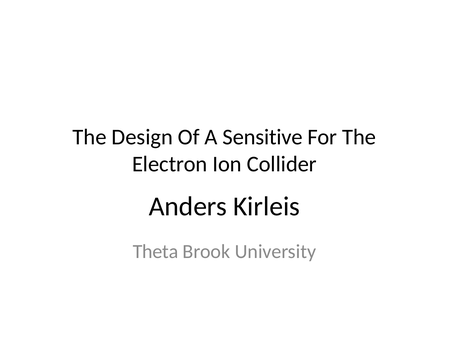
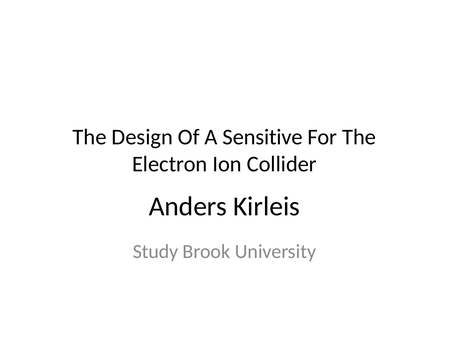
Theta: Theta -> Study (155, 251)
